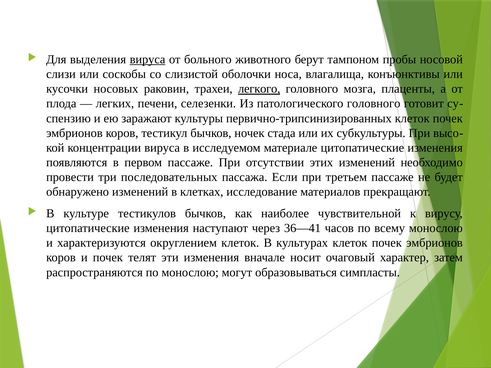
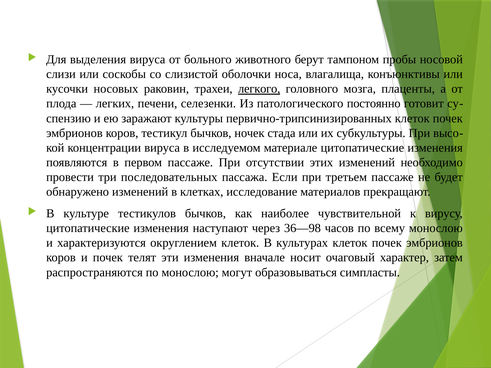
вируса underline: present -> none (148, 59)
патологического головного: головного -> постоянно (374, 104)
36—41: 36—41 -> 36—98 (302, 228)
